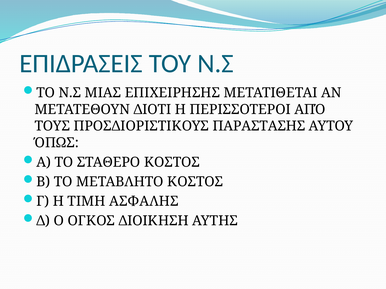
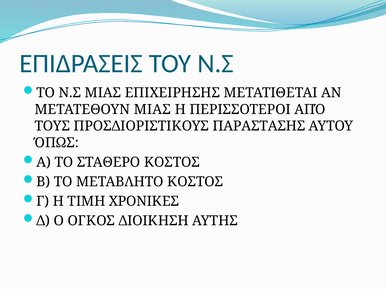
ΜΕΤΑΤΕΘΟΥΝ ΔΙΟΤΙ: ΔΙΟΤΙ -> ΜΙΑΣ (152, 110)
ΑΣΦΑΛΗΣ: ΑΣΦΑΛΗΣ -> ΧΡΟΝΙΚΕΣ (144, 202)
